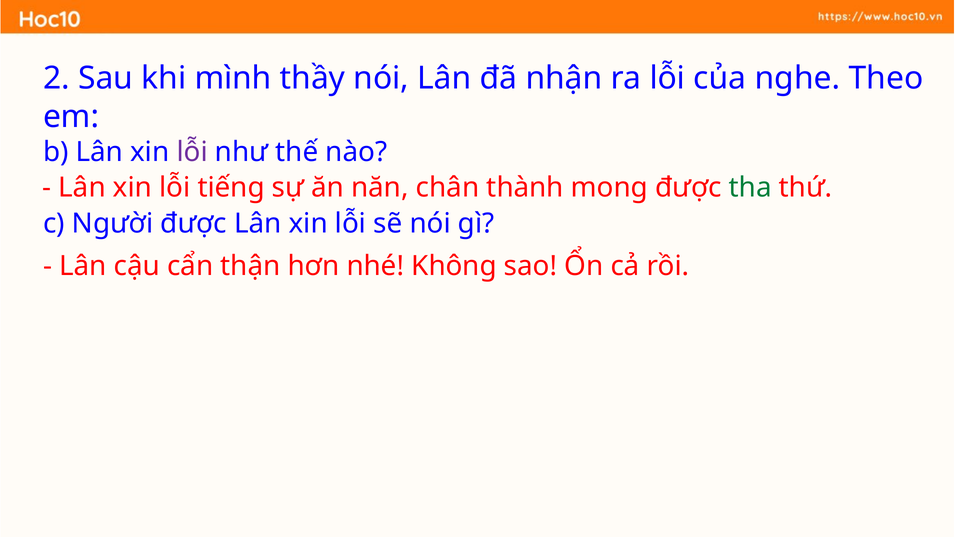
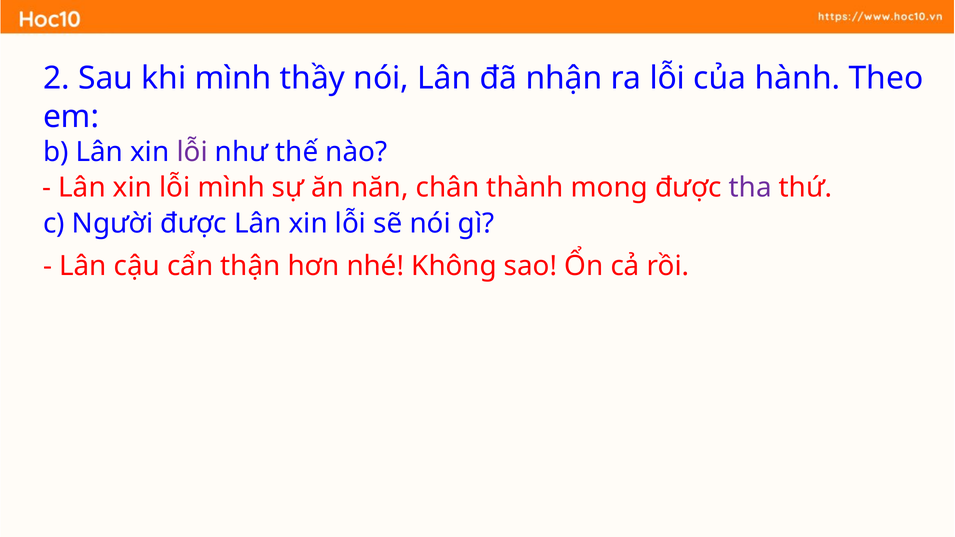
nghe: nghe -> hành (797, 78)
lỗi tiếng: tiếng -> mình (231, 188)
tha colour: green -> purple (750, 188)
